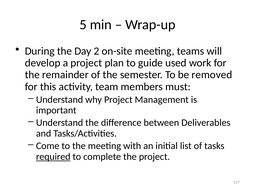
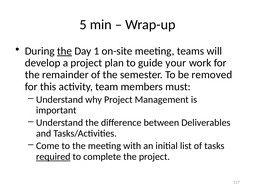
the underline: none -> present (65, 51)
2: 2 -> 1 (96, 51)
used: used -> your (176, 63)
